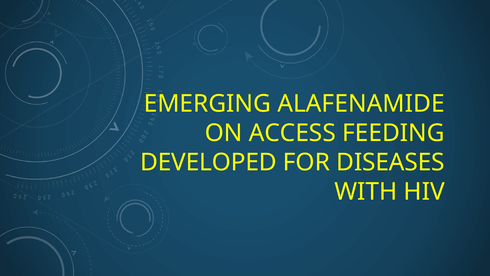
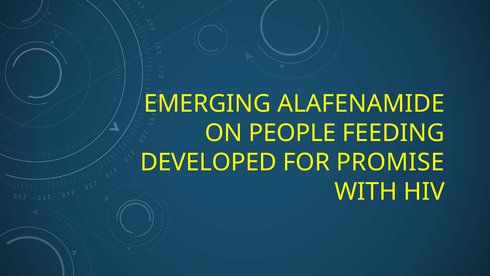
ACCESS: ACCESS -> PEOPLE (292, 133)
DISEASES: DISEASES -> PROMISE (390, 162)
